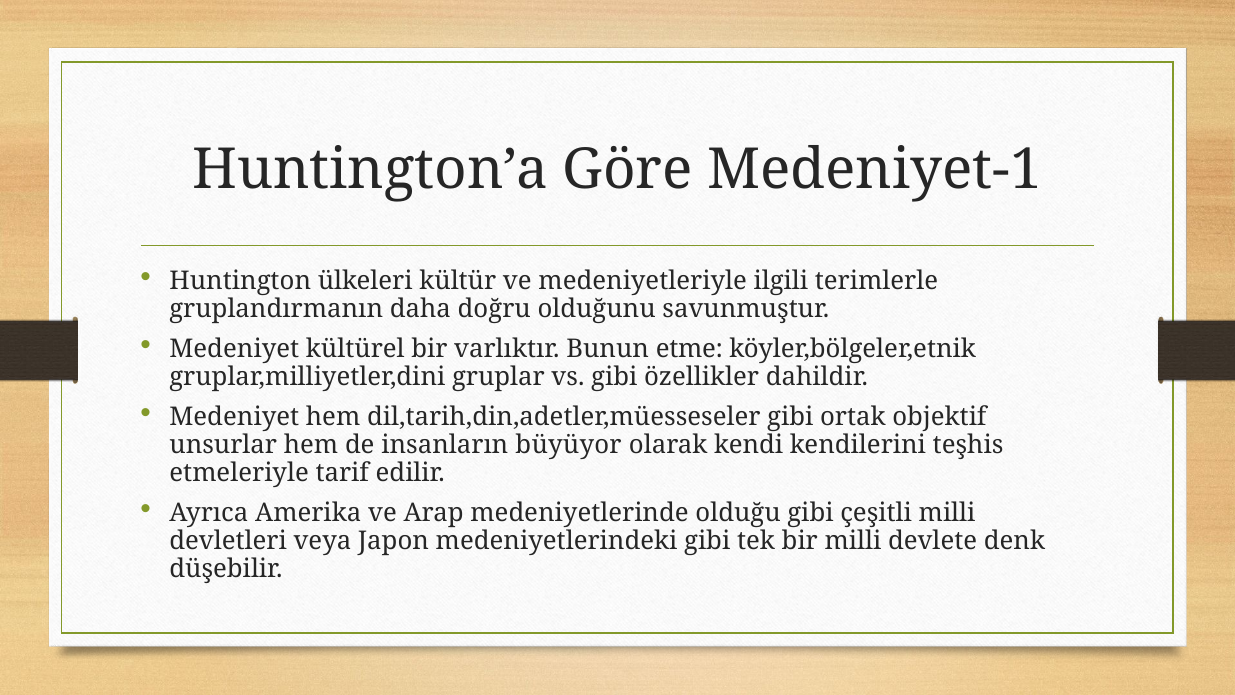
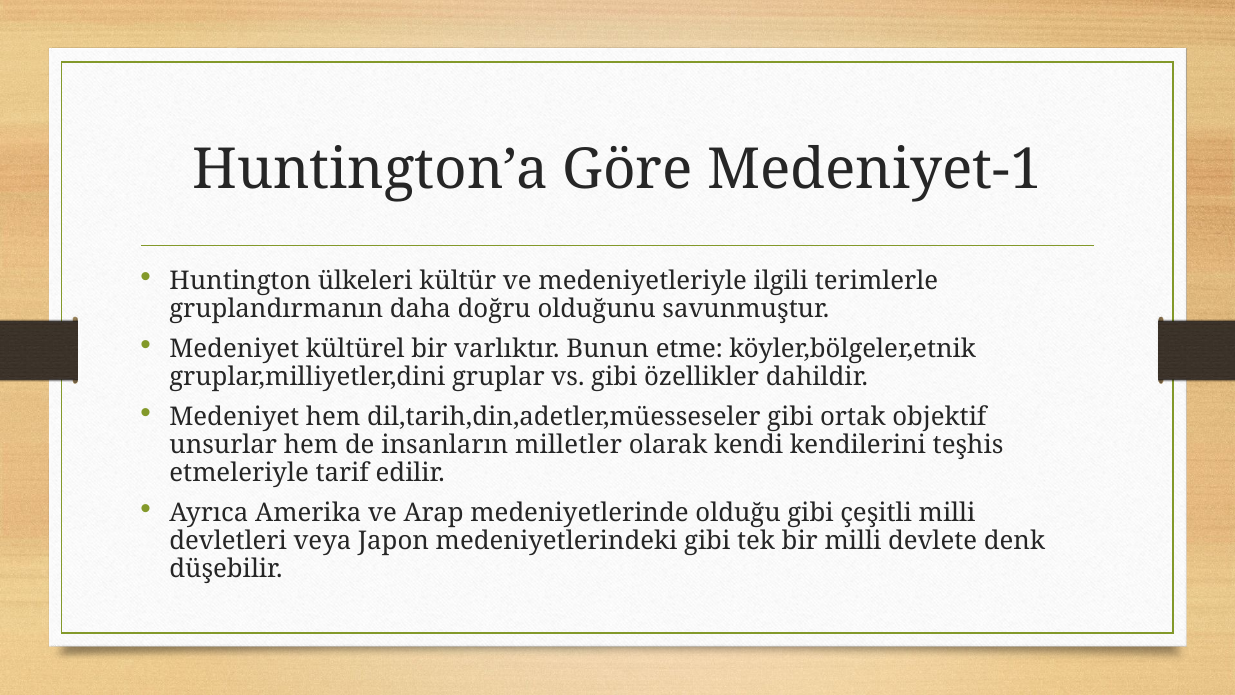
büyüyor: büyüyor -> milletler (569, 445)
